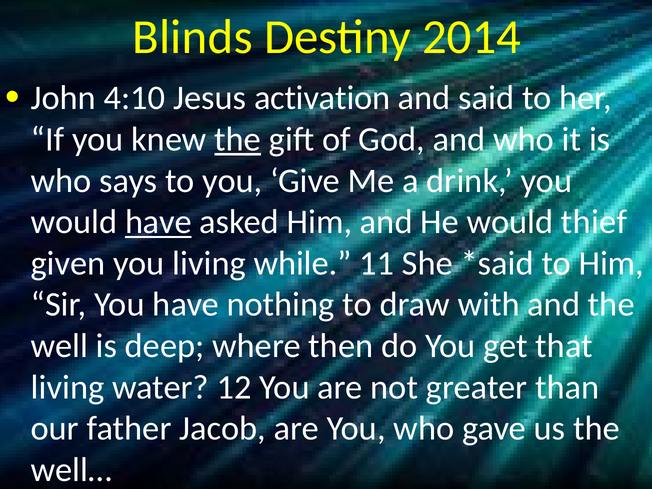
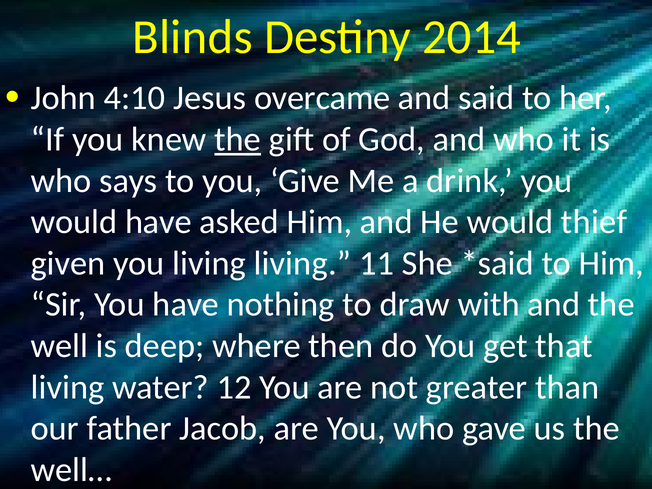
activation: activation -> overcame (322, 98)
have underline: present -> none (158, 222)
living while: while -> living (302, 263)
